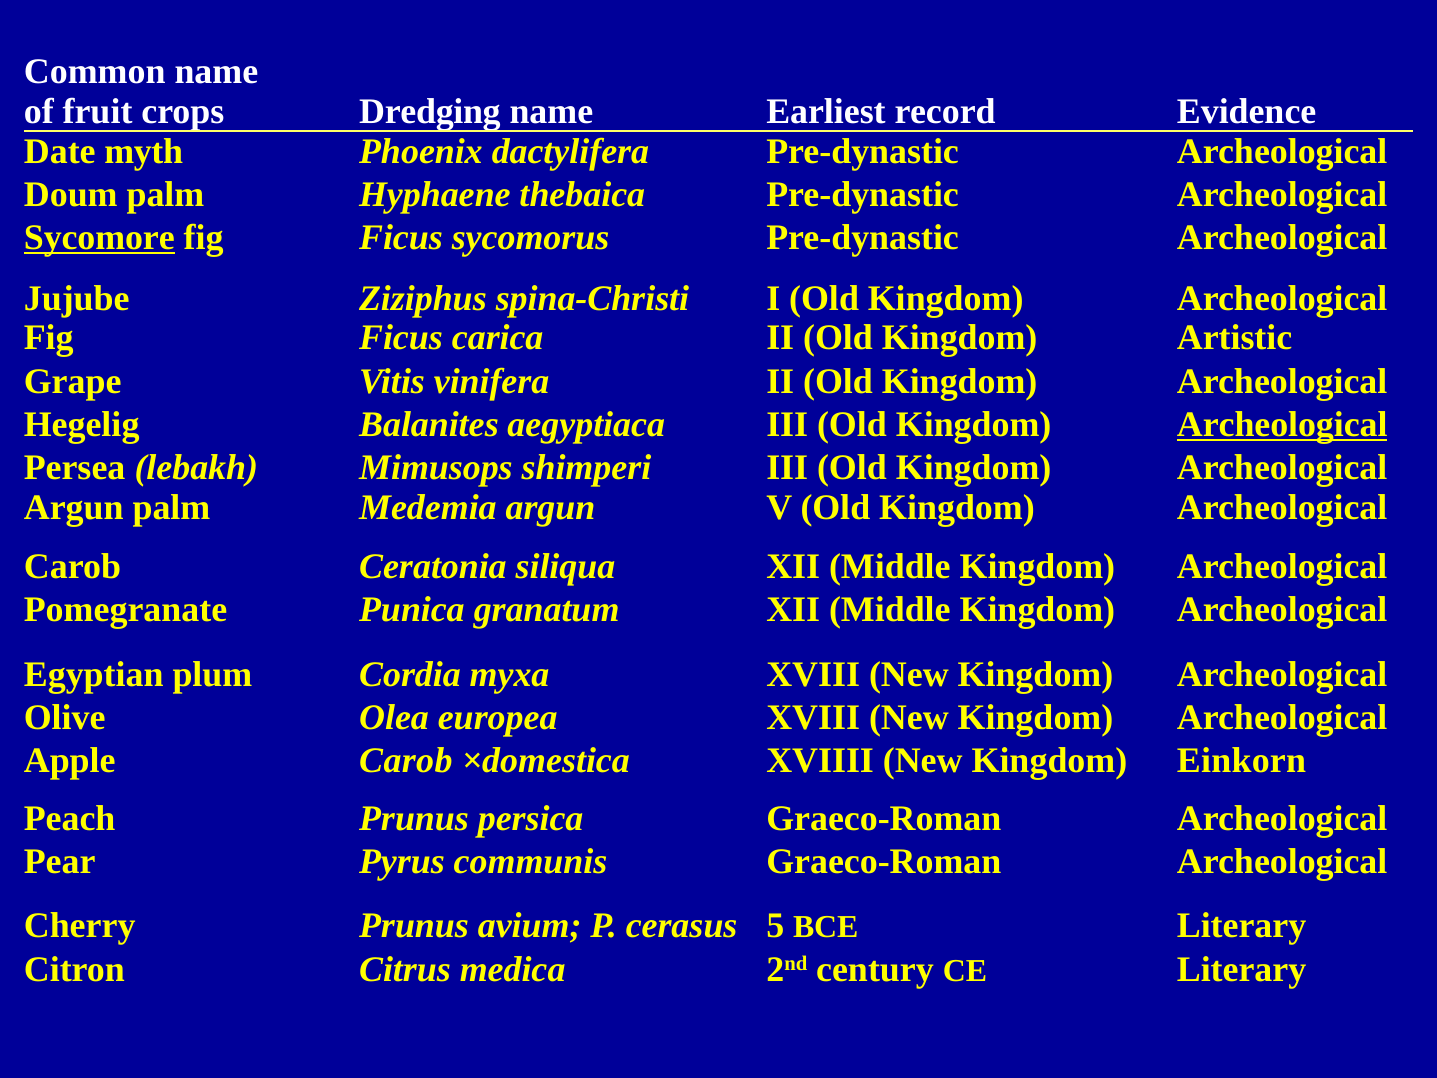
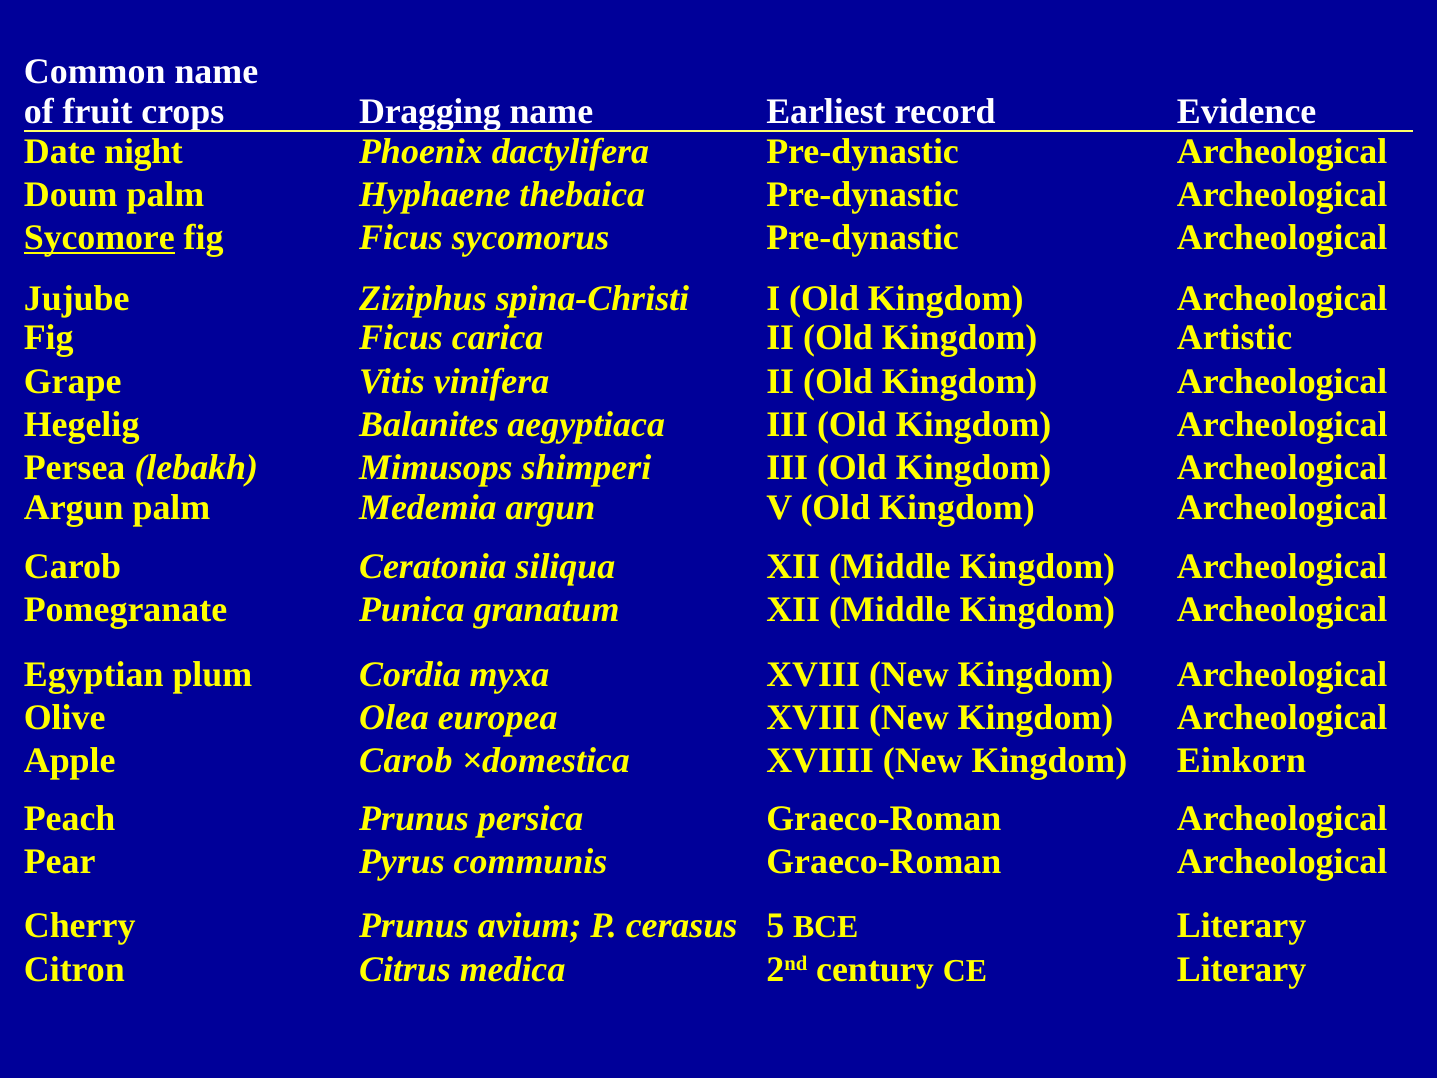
Dredging: Dredging -> Dragging (430, 111)
myth: myth -> night (144, 151)
Archeological underline: present -> none (1282, 424)
